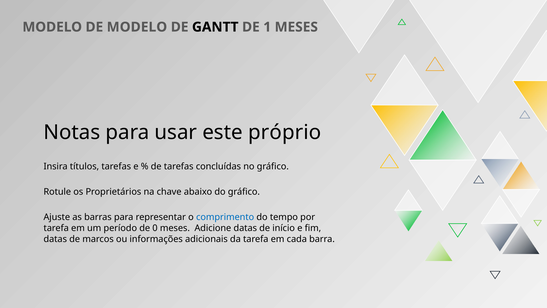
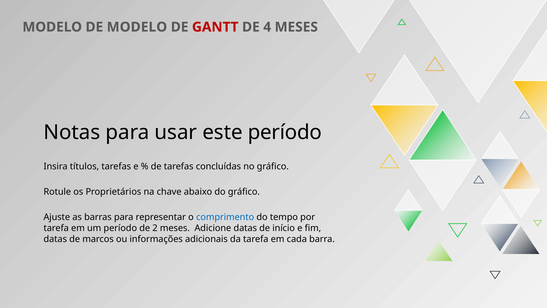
GANTT colour: black -> red (215, 27)
1: 1 -> 4 (267, 27)
este próprio: próprio -> período (285, 132)
0: 0 -> 2 (155, 228)
